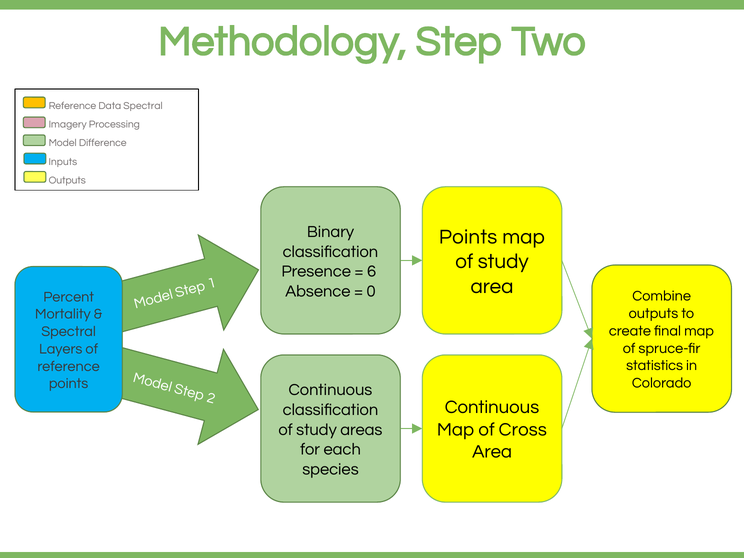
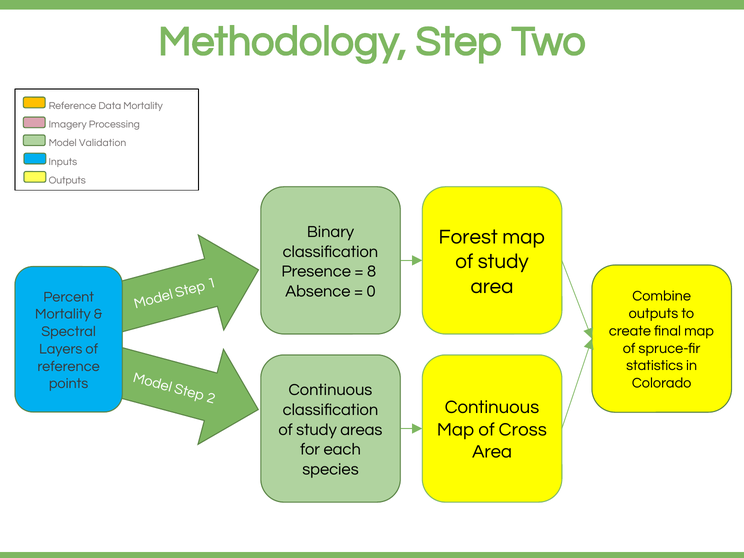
Data Spectral: Spectral -> Mortality (143, 106)
Difference: Difference -> Validation (103, 143)
Points: Points -> Forest (468, 237)
6: 6 -> 8 (372, 271)
